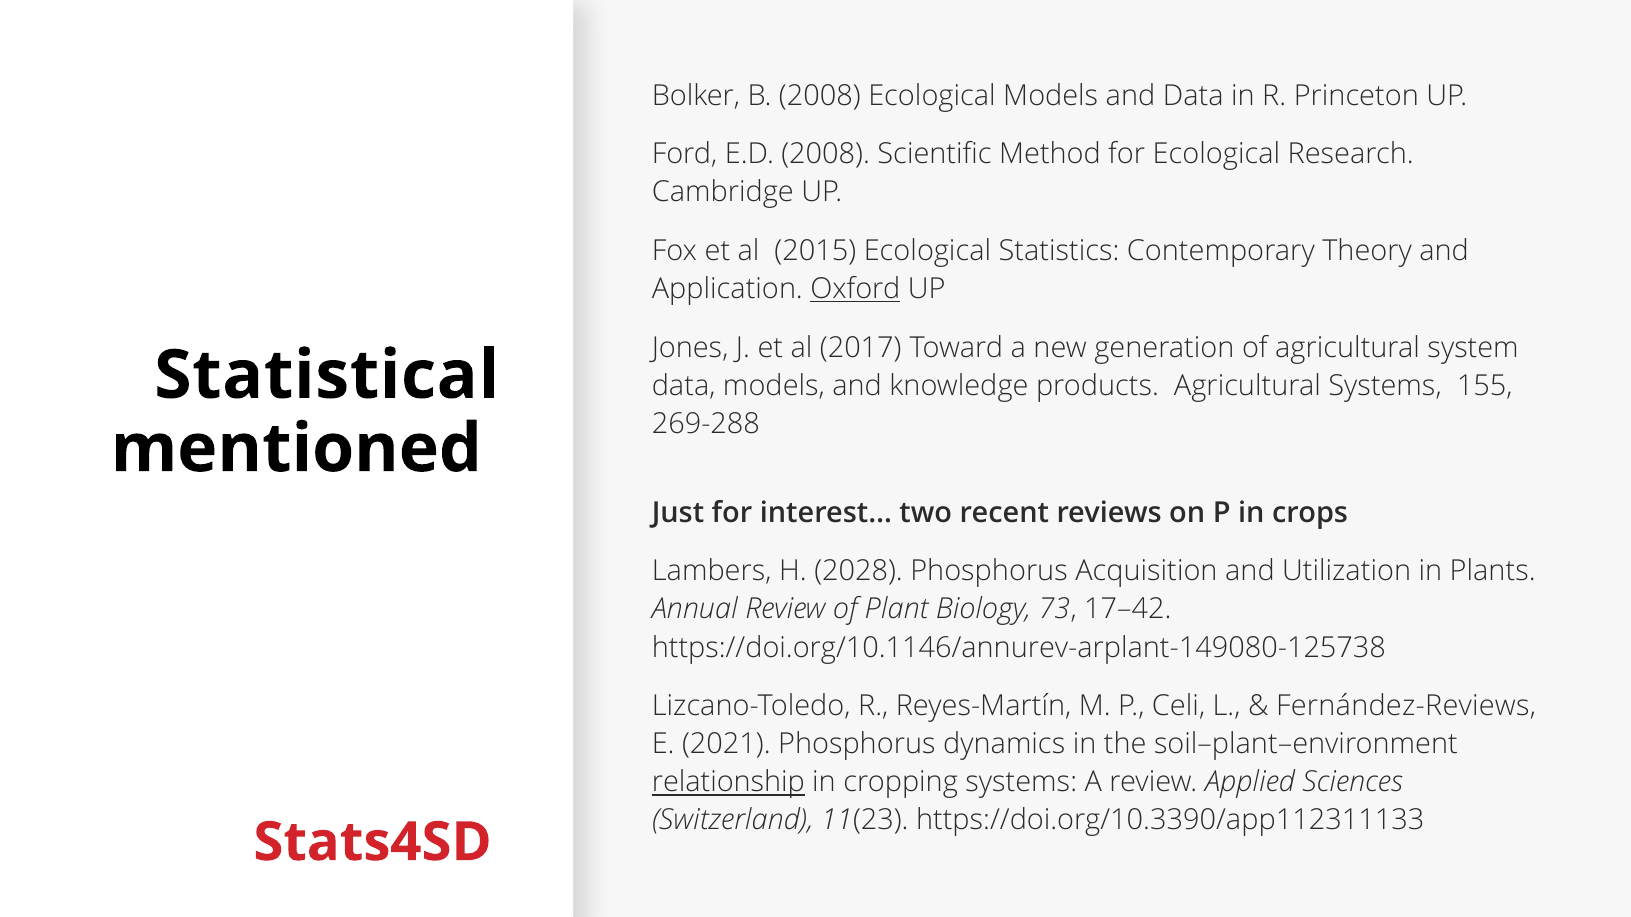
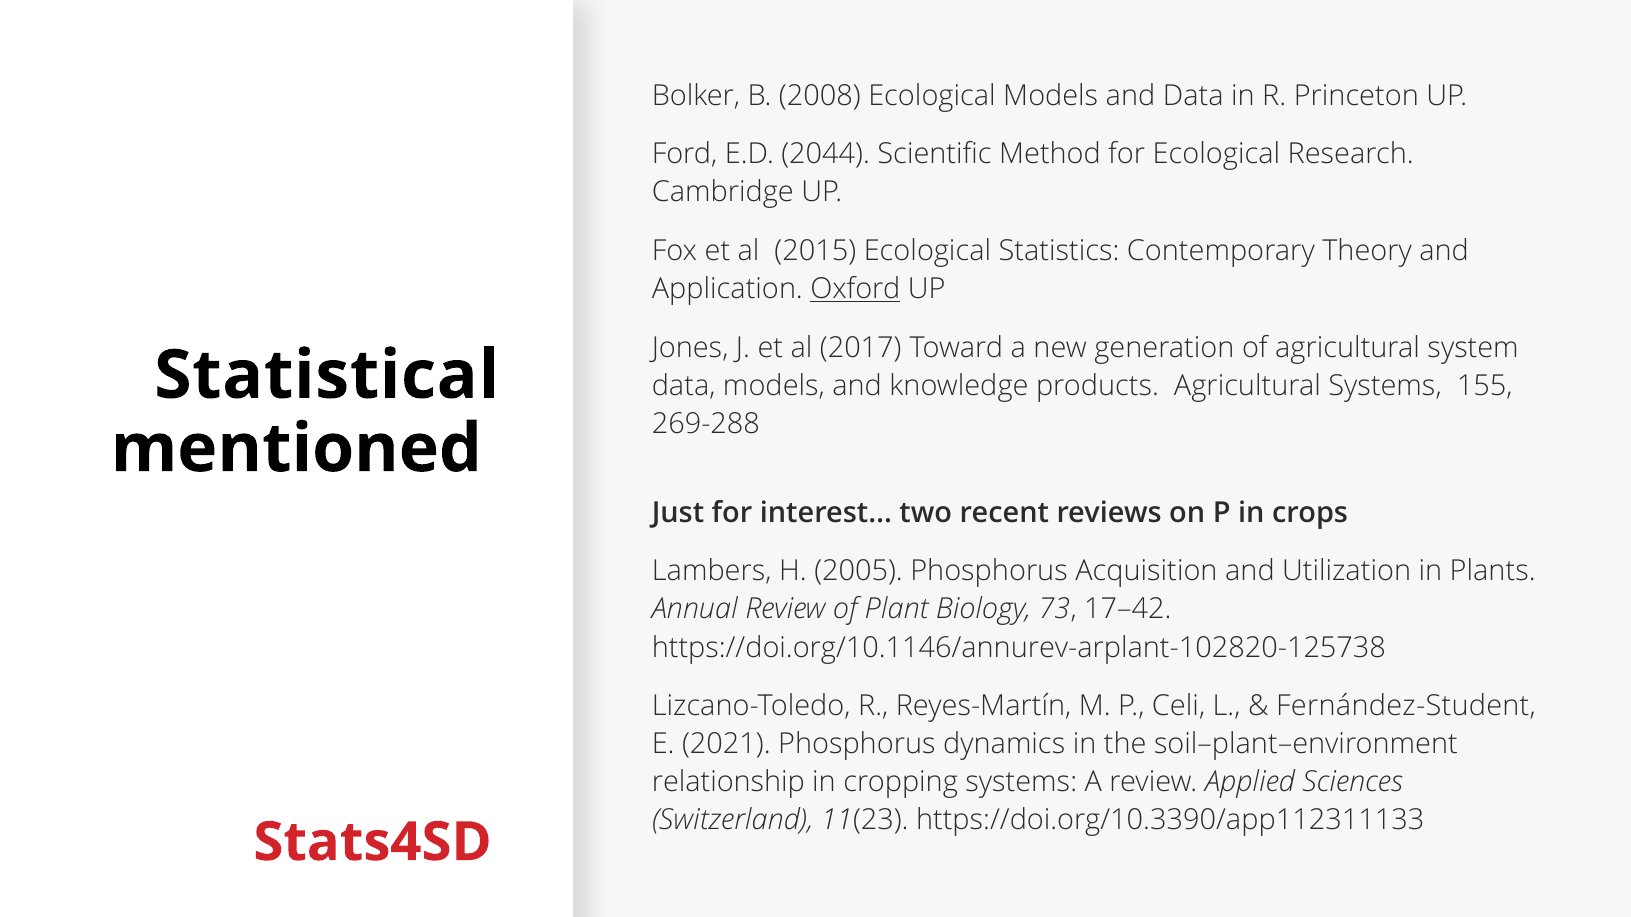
E.D 2008: 2008 -> 2044 (826, 154)
2028: 2028 -> 2005 (858, 572)
https://doi.org/10.1146/annurev-arplant-149080-125738: https://doi.org/10.1146/annurev-arplant-149080-125738 -> https://doi.org/10.1146/annurev-arplant-102820-125738 (1019, 648)
Fernández-Reviews: Fernández-Reviews -> Fernández-Student (1406, 706)
relationship underline: present -> none (728, 783)
